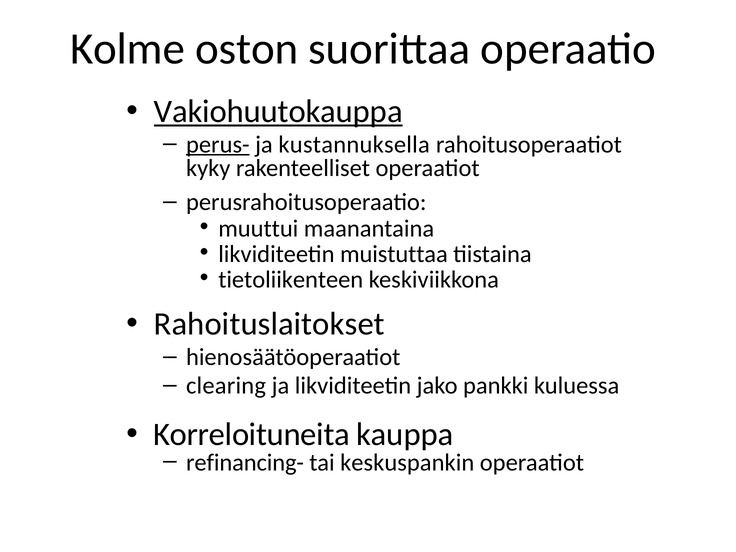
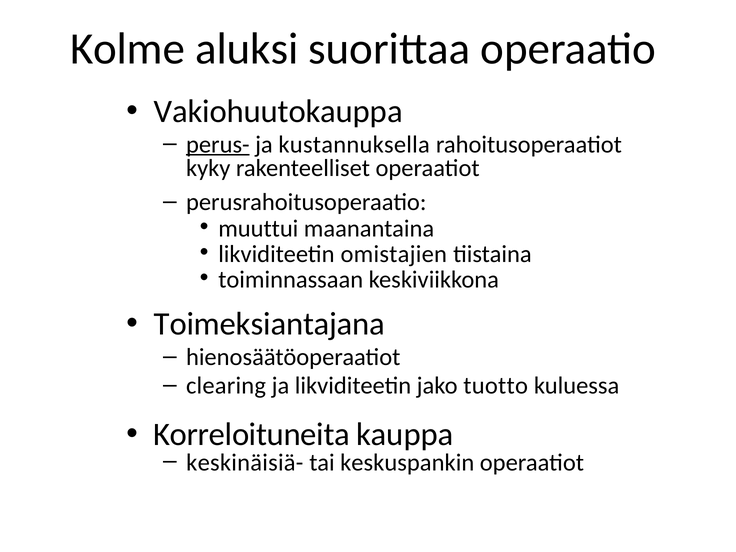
oston: oston -> aluksi (247, 49)
Vakiohuutokauppa underline: present -> none (278, 111)
muistuttaa: muistuttaa -> omistajien (394, 254)
tietoliikenteen: tietoliikenteen -> toiminnassaan (291, 279)
Rahoituslaitokset: Rahoituslaitokset -> Toimeksiantajana (269, 324)
pankki: pankki -> tuotto (496, 385)
refinancing-: refinancing- -> keskinäisiä- (245, 463)
